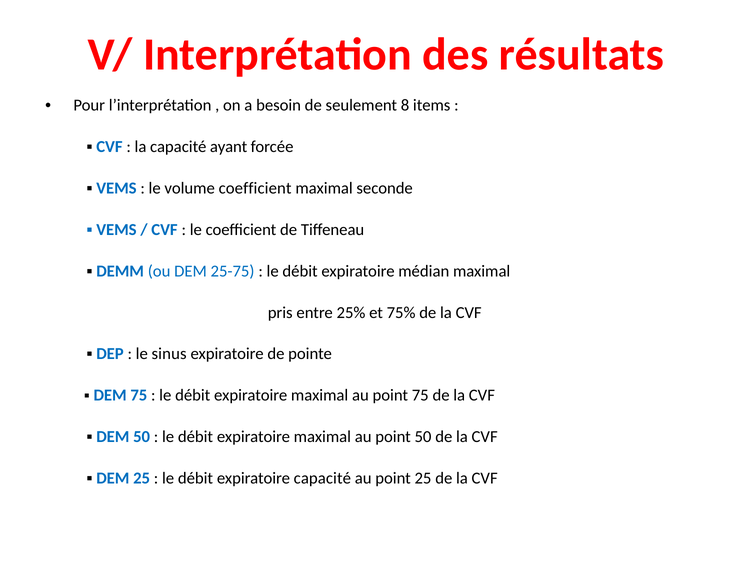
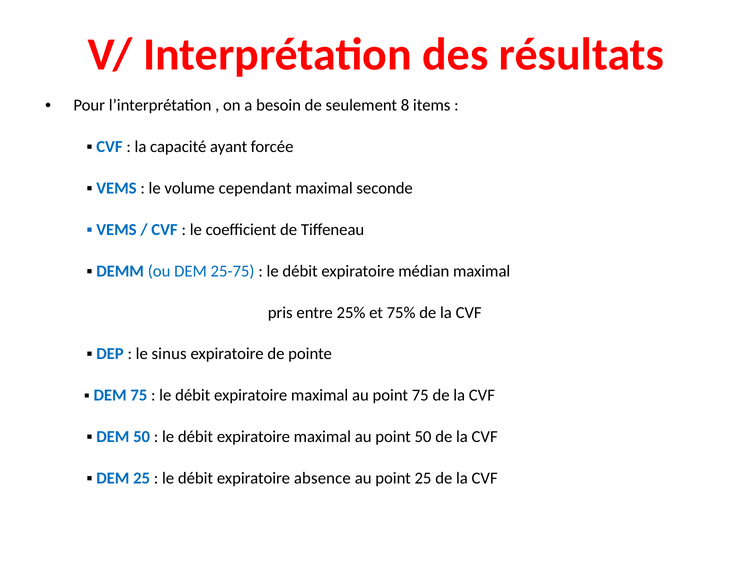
volume coefficient: coefficient -> cependant (255, 188)
expiratoire capacité: capacité -> absence (322, 478)
